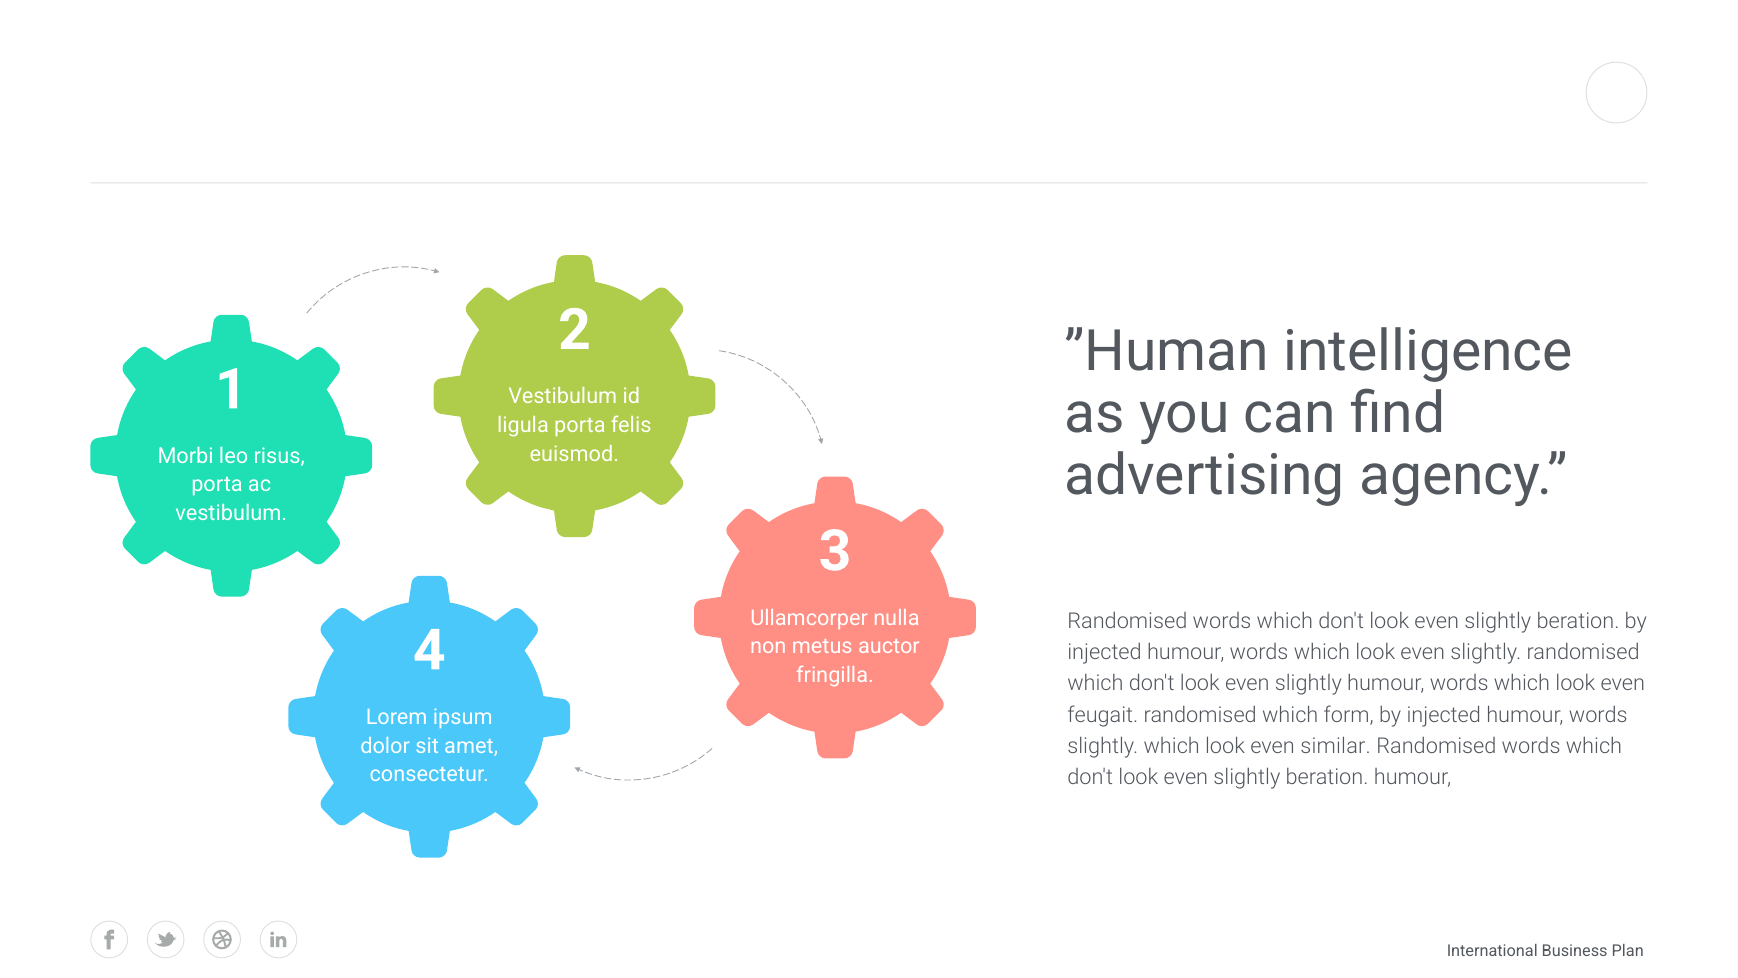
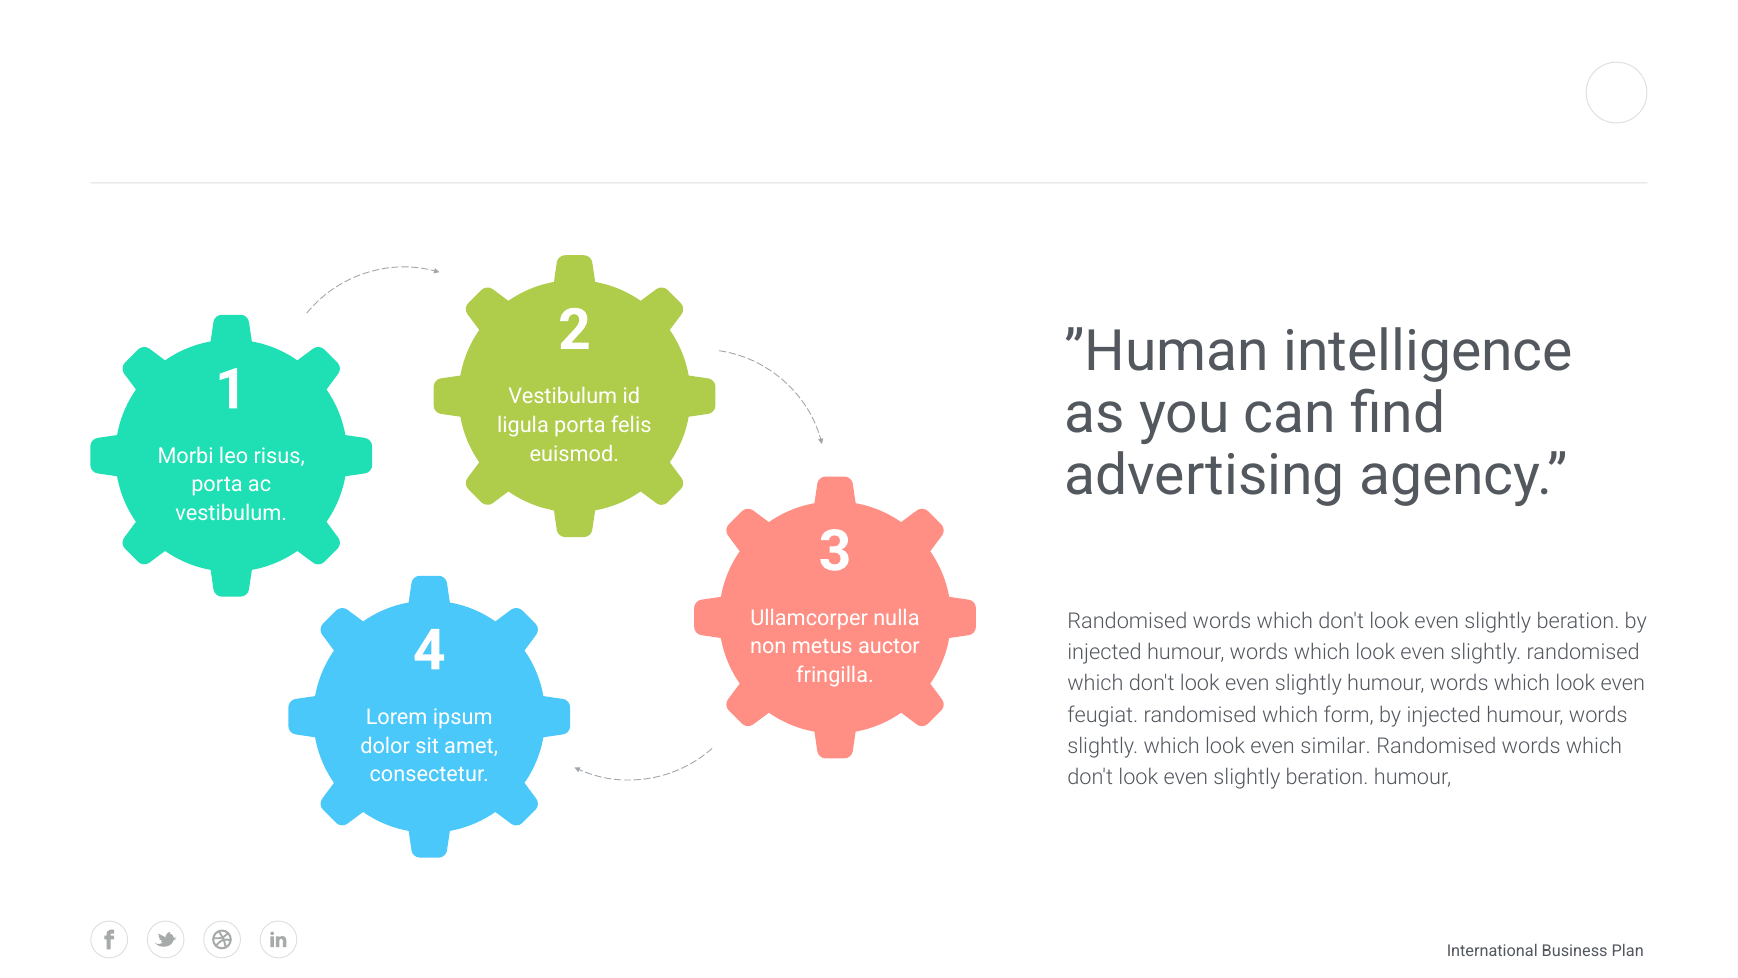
feugait: feugait -> feugiat (1103, 715)
